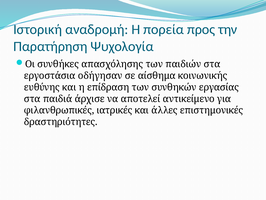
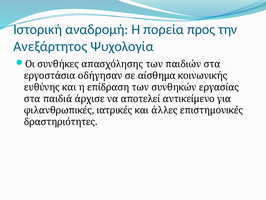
Παρατήρηση: Παρατήρηση -> Ανεξάρτητος (50, 46)
